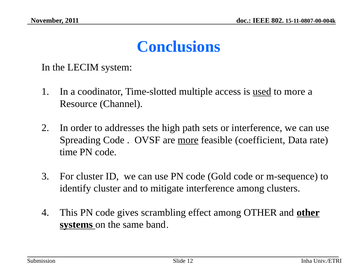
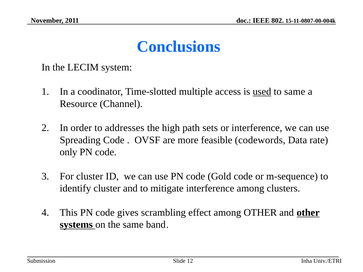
to more: more -> same (295, 92)
more underline: present -> none (188, 140)
coefficient: coefficient -> codewords (260, 140)
time: time -> only (68, 152)
